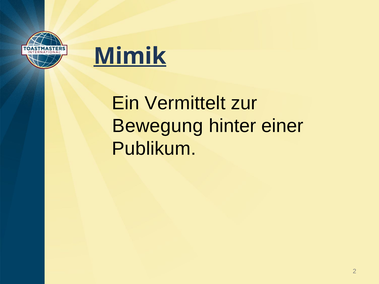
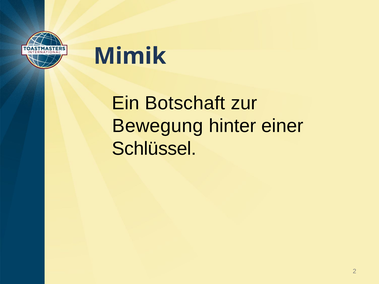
Mimik underline: present -> none (130, 56)
Vermittelt: Vermittelt -> Botschaft (185, 103)
Publikum: Publikum -> Schlüssel (154, 149)
